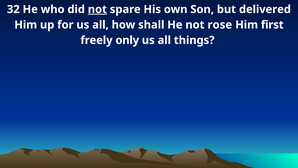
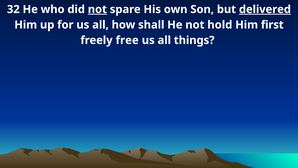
delivered underline: none -> present (265, 9)
rose: rose -> hold (220, 25)
only: only -> free (127, 40)
